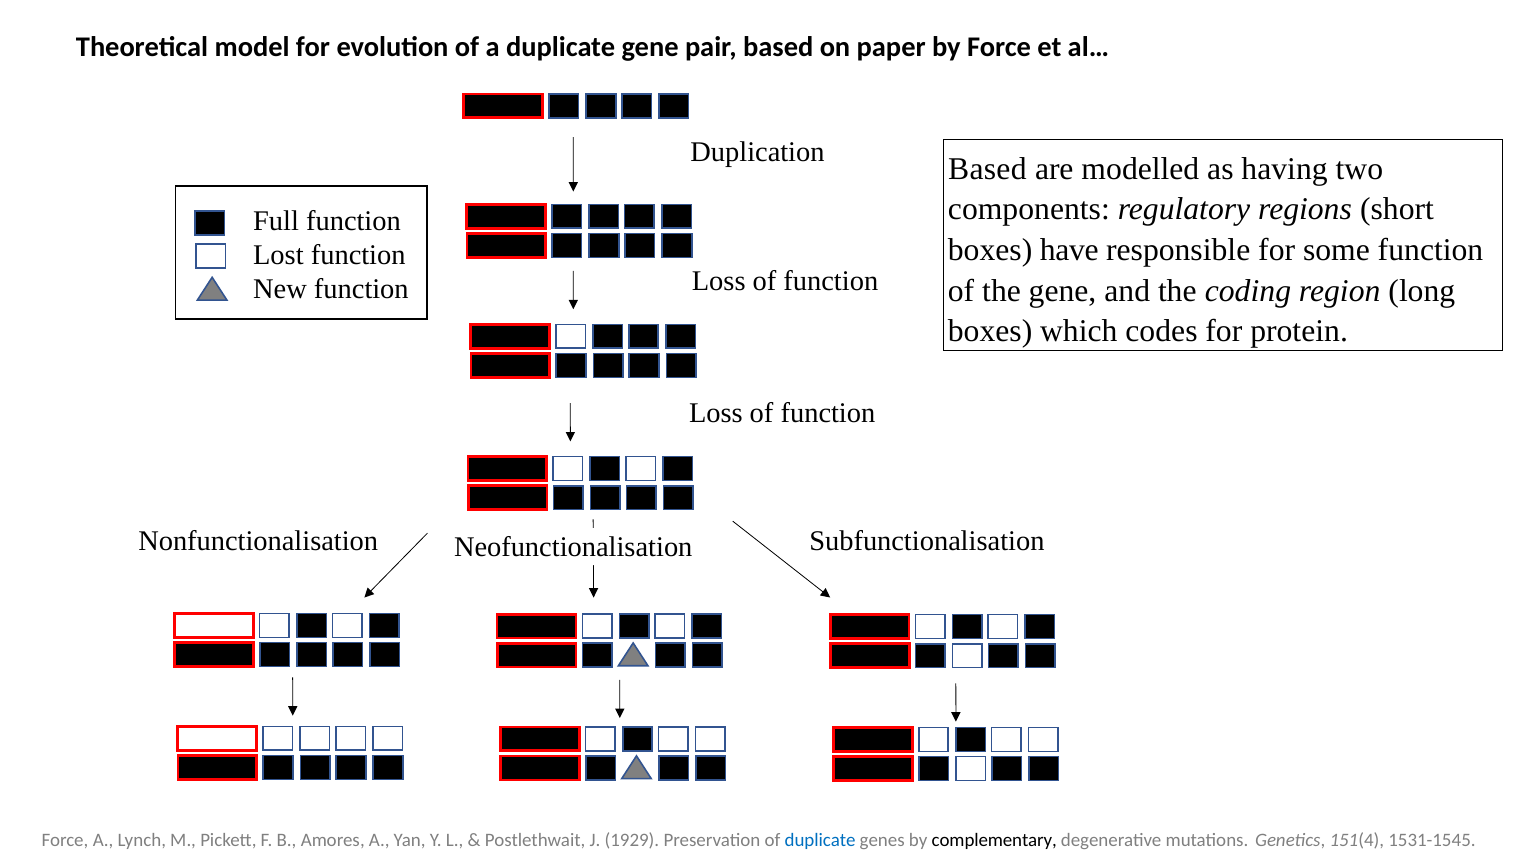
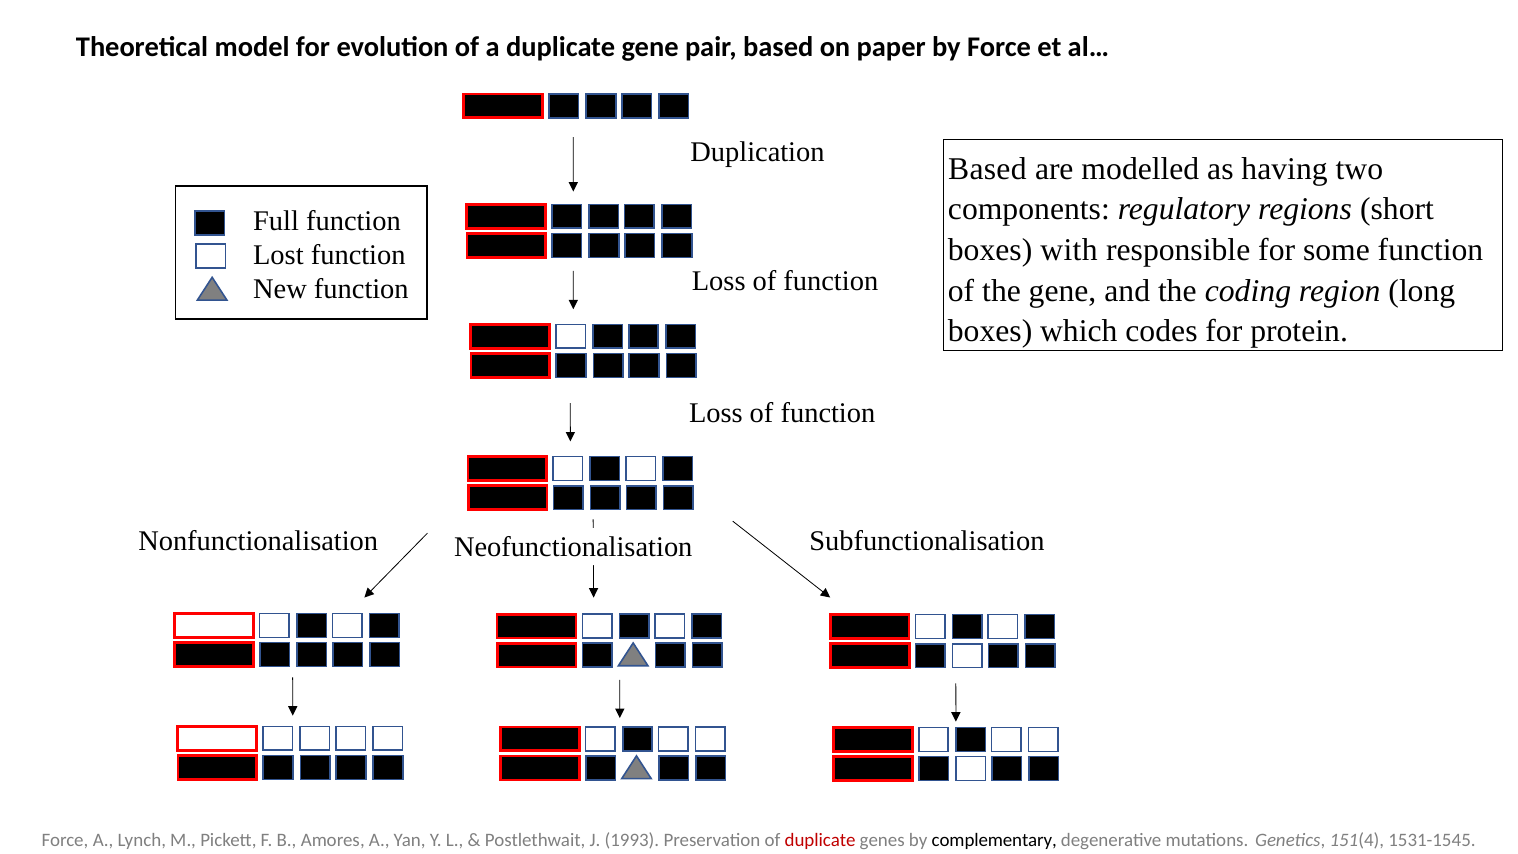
have: have -> with (1069, 250)
1929: 1929 -> 1993 (632, 840)
duplicate colour: blue -> red (820, 840)
